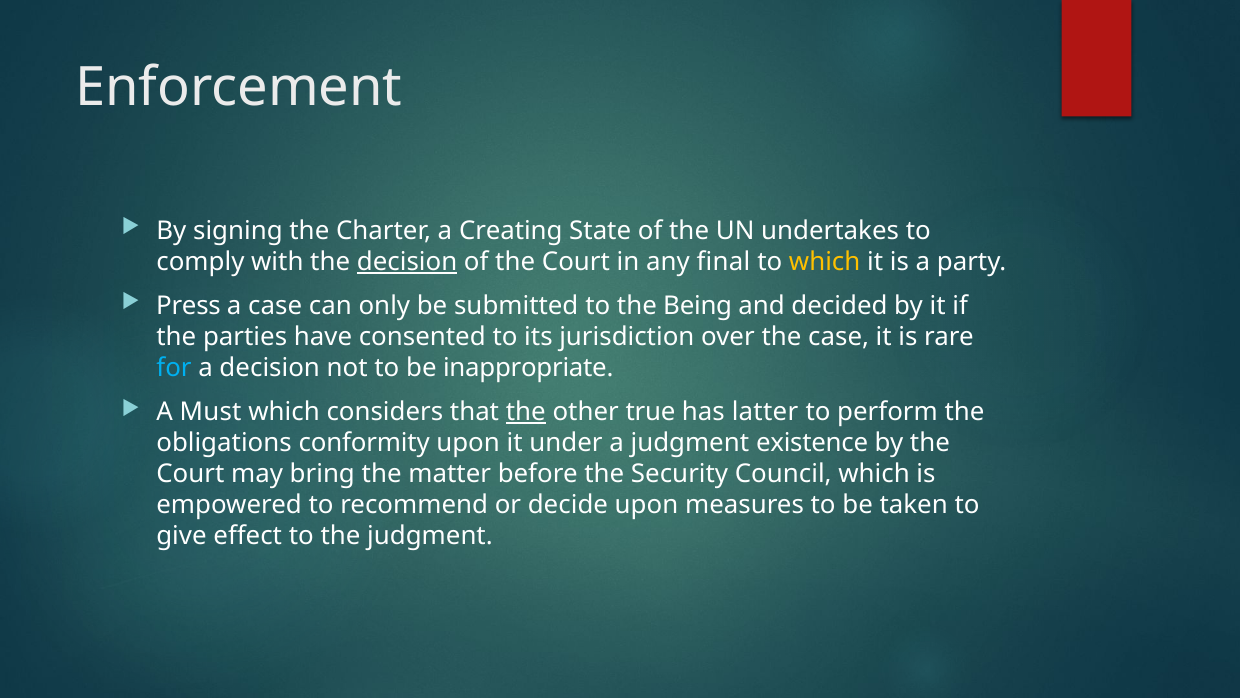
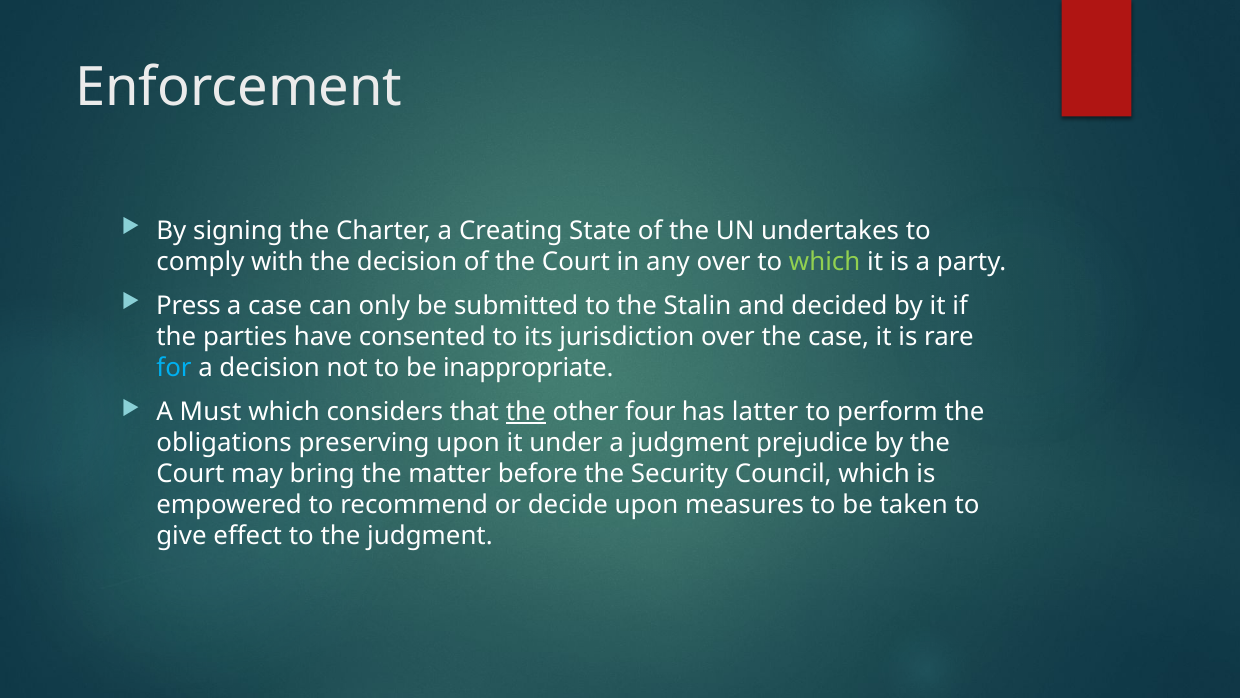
decision underline: present -> none (407, 262)
any final: final -> over (724, 262)
which colour: yellow -> light green (825, 262)
Being: Being -> Stalin (697, 306)
true: true -> four (650, 412)
conformity: conformity -> preserving (364, 443)
existence: existence -> prejudice (812, 443)
